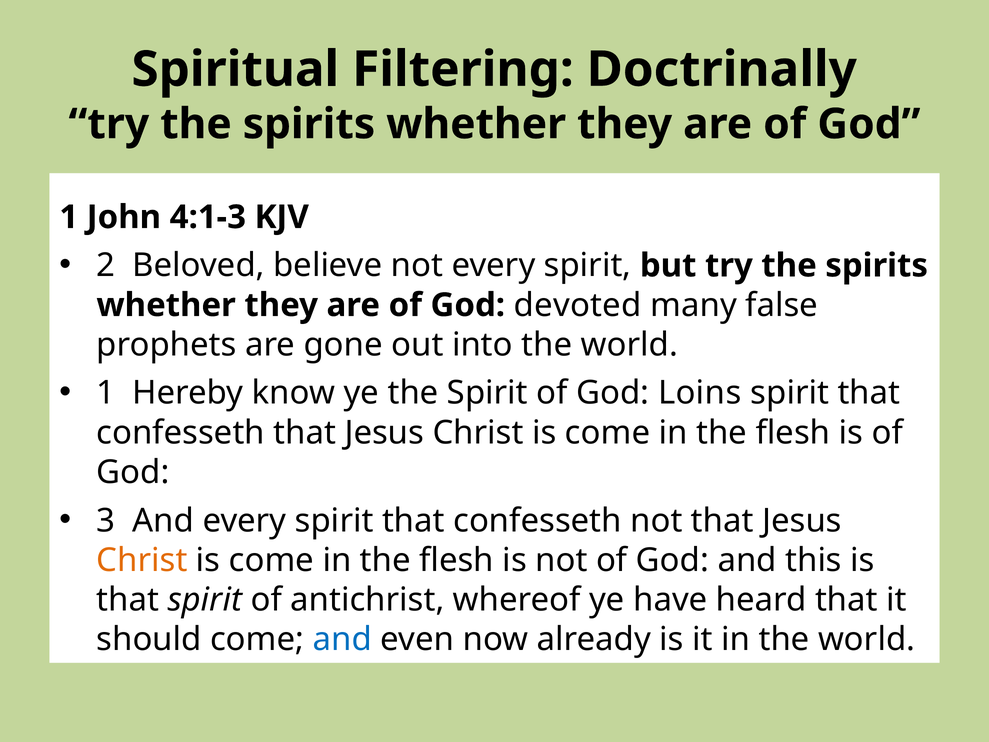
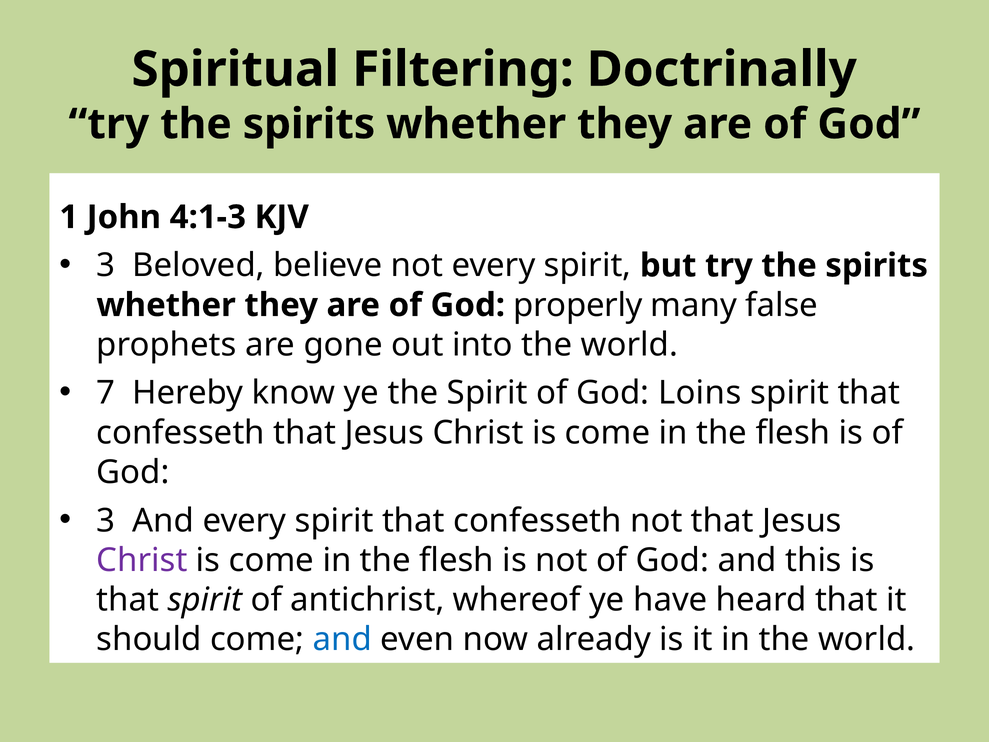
2: 2 -> 3 (106, 265)
devoted: devoted -> properly (578, 305)
1: 1 -> 7 (106, 393)
Christ colour: orange -> purple (142, 560)
